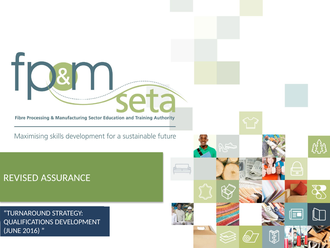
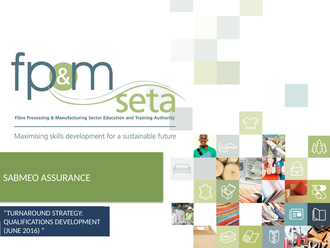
REVISED: REVISED -> SABMEO (21, 177)
